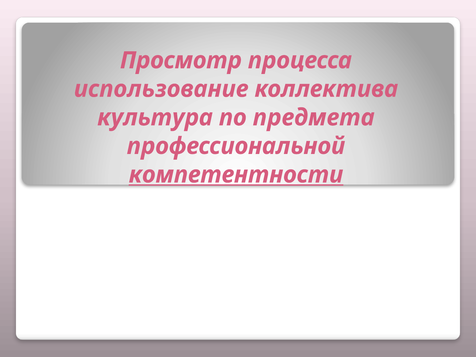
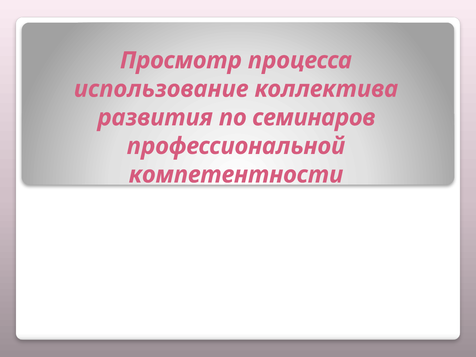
культура: культура -> развития (155, 118)
предмета: предмета -> семинаров (314, 118)
компетентности underline: present -> none (236, 175)
